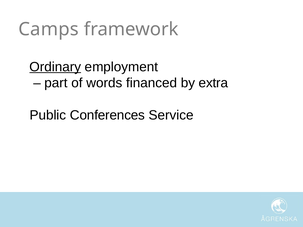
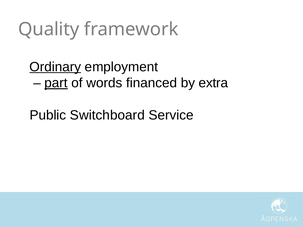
Camps: Camps -> Quality (49, 29)
part underline: none -> present (56, 83)
Conferences: Conferences -> Switchboard (107, 115)
